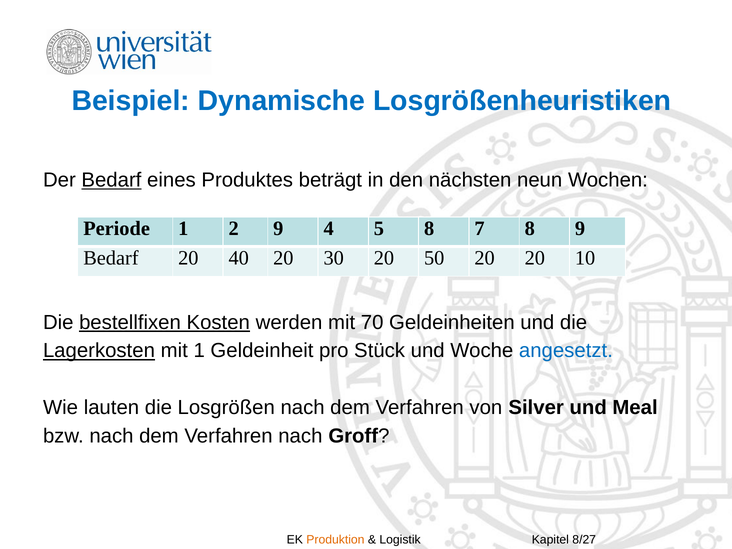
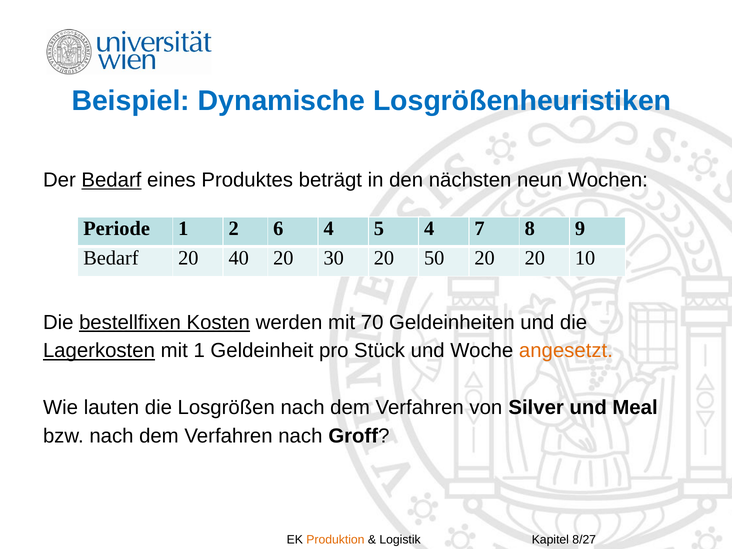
2 9: 9 -> 6 (278, 228)
5 8: 8 -> 4 (429, 228)
angesetzt colour: blue -> orange (566, 351)
